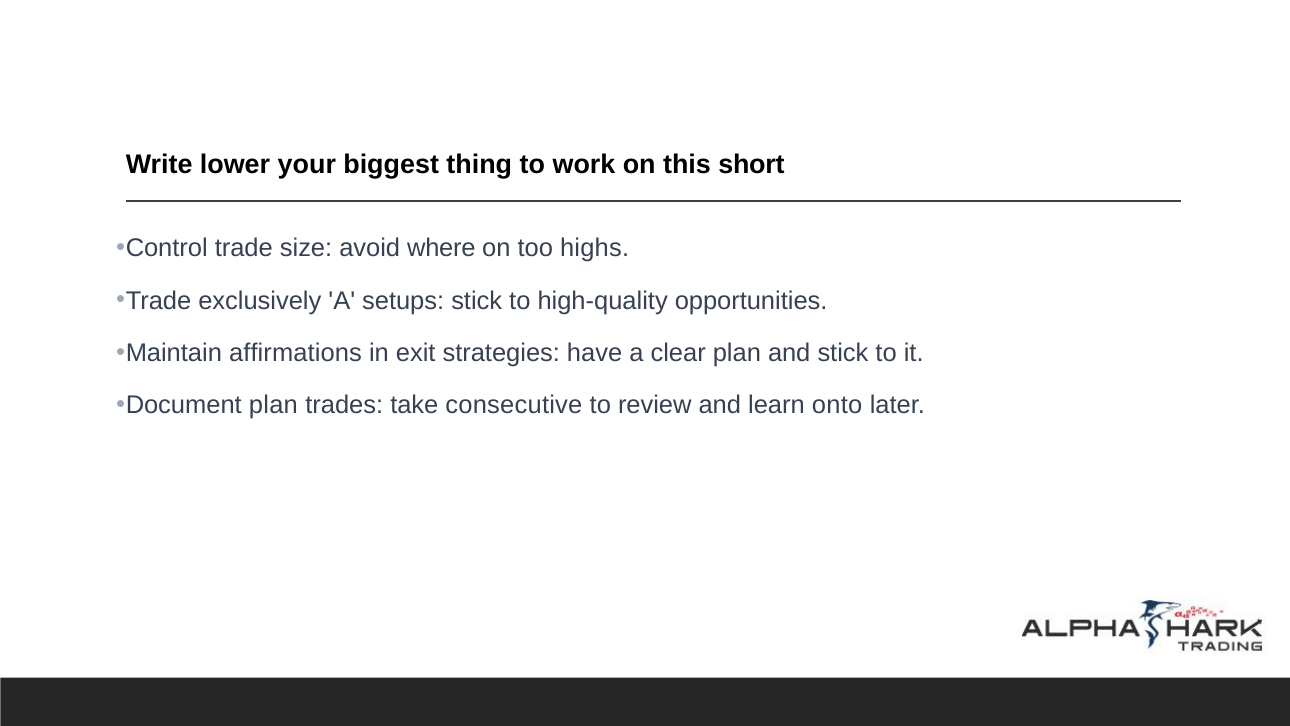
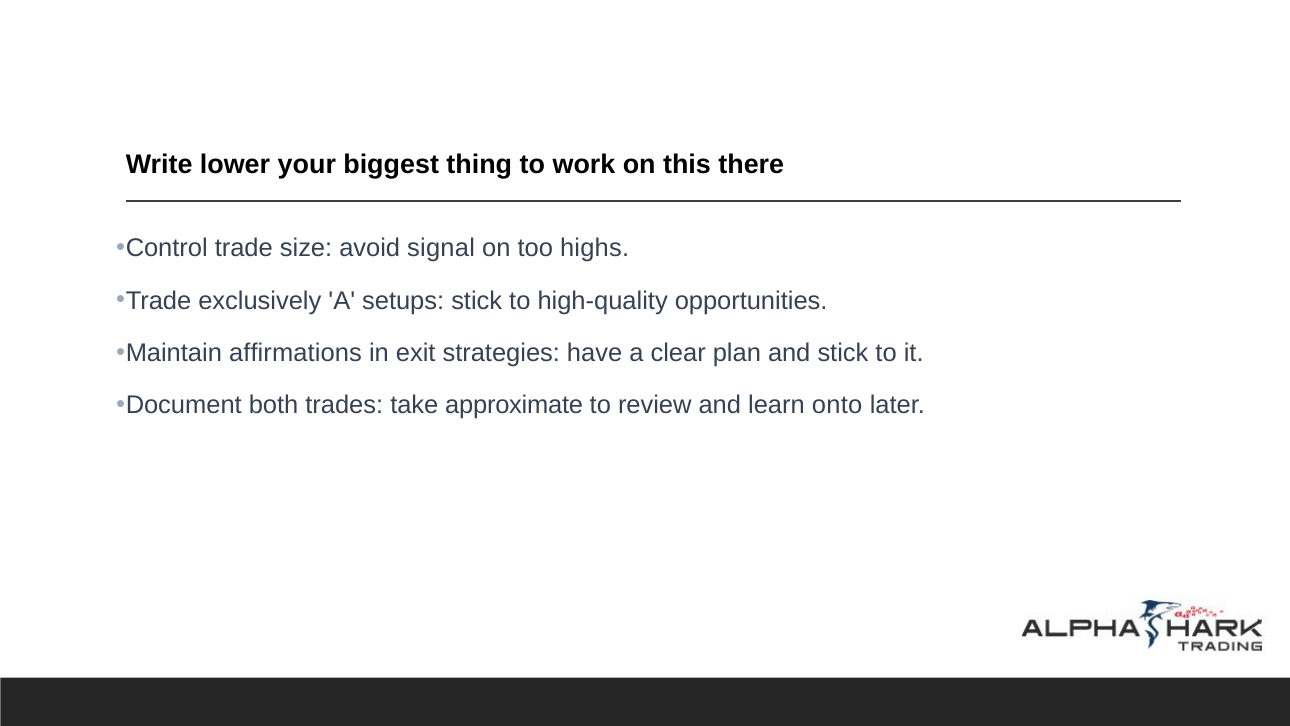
short: short -> there (751, 164)
where: where -> signal (441, 248)
Document plan: plan -> both (274, 405)
consecutive: consecutive -> approximate (514, 405)
